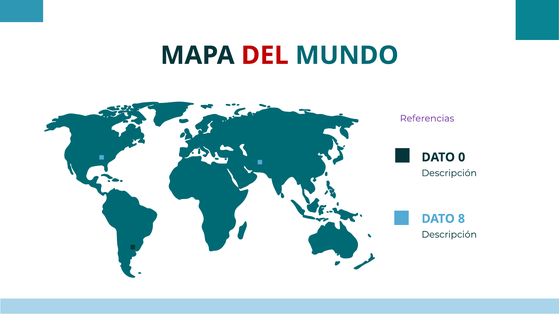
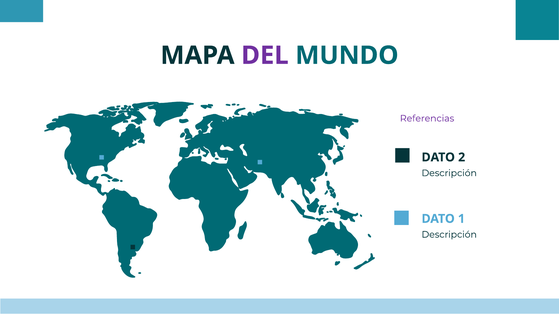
DEL colour: red -> purple (265, 56)
0: 0 -> 2 (462, 158)
8: 8 -> 1 (461, 219)
